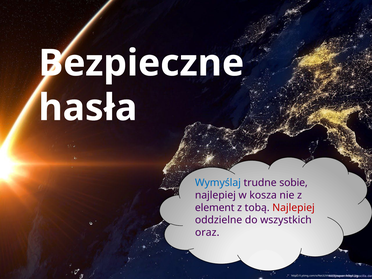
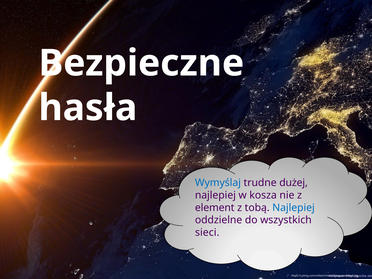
sobie: sobie -> dużej (294, 183)
Najlepiej colour: red -> blue (294, 208)
oraz: oraz -> sieci (207, 233)
